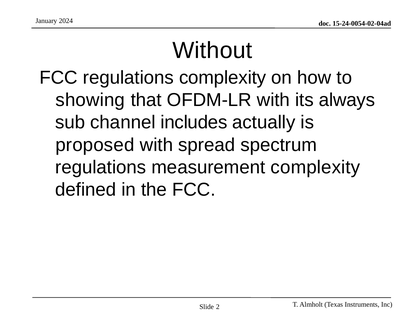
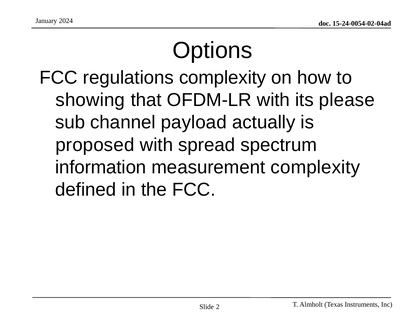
Without: Without -> Options (212, 50)
always: always -> please (347, 100)
includes: includes -> payload (194, 122)
regulations: regulations -> information (101, 167)
